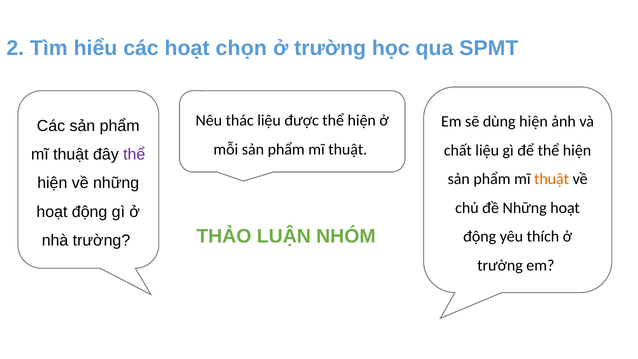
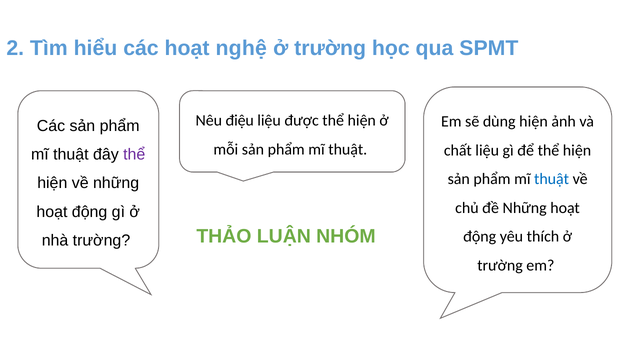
chọn: chọn -> nghệ (241, 48)
thác: thác -> điệu (240, 121)
thuật colour: orange -> blue (552, 179)
